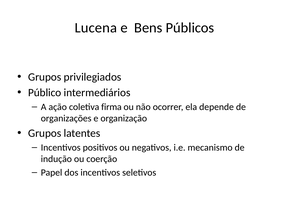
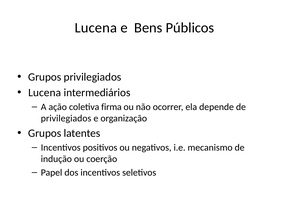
Público: Público -> Lucena (45, 93)
organizações: organizações -> privilegiados (66, 119)
